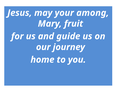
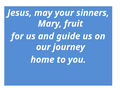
among: among -> sinners (93, 13)
